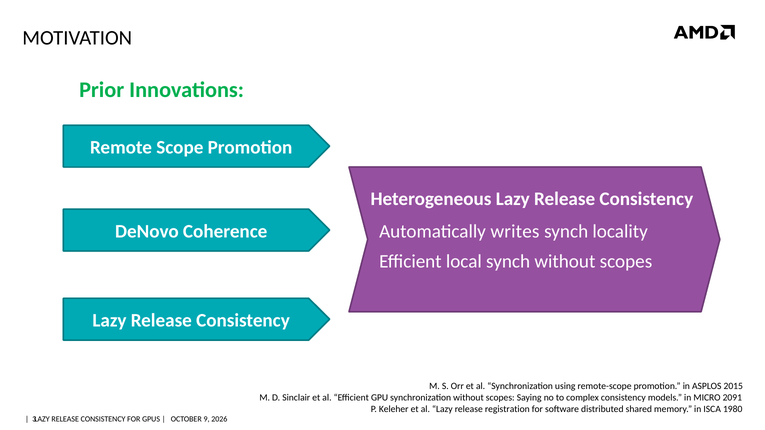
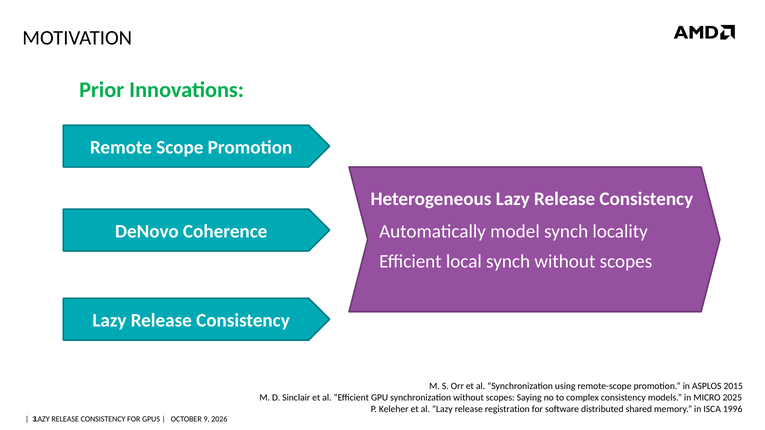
writes: writes -> model (515, 232)
2091: 2091 -> 2025 (732, 398)
1980: 1980 -> 1996 (733, 410)
